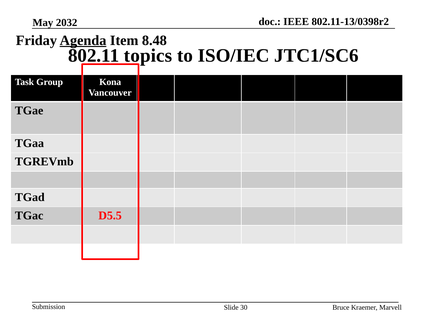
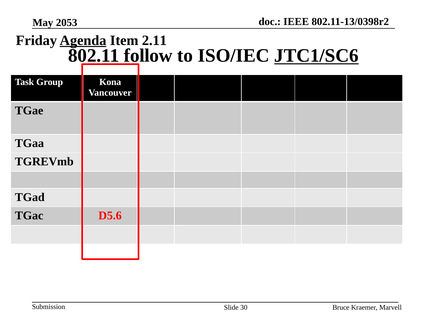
2032: 2032 -> 2053 (67, 23)
8.48: 8.48 -> 2.11 (154, 40)
topics: topics -> follow (148, 56)
JTC1/SC6 underline: none -> present (316, 56)
D5.5: D5.5 -> D5.6 (110, 216)
